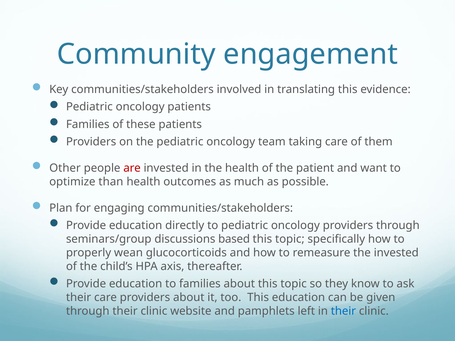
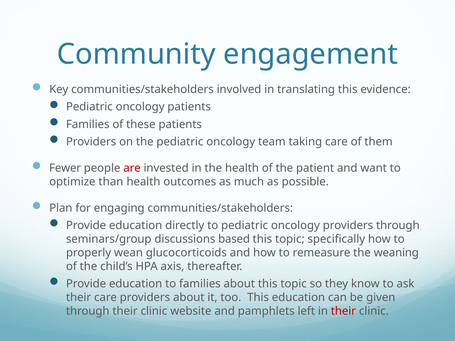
Other: Other -> Fewer (65, 168)
the invested: invested -> weaning (396, 253)
their colour: blue -> red (343, 311)
